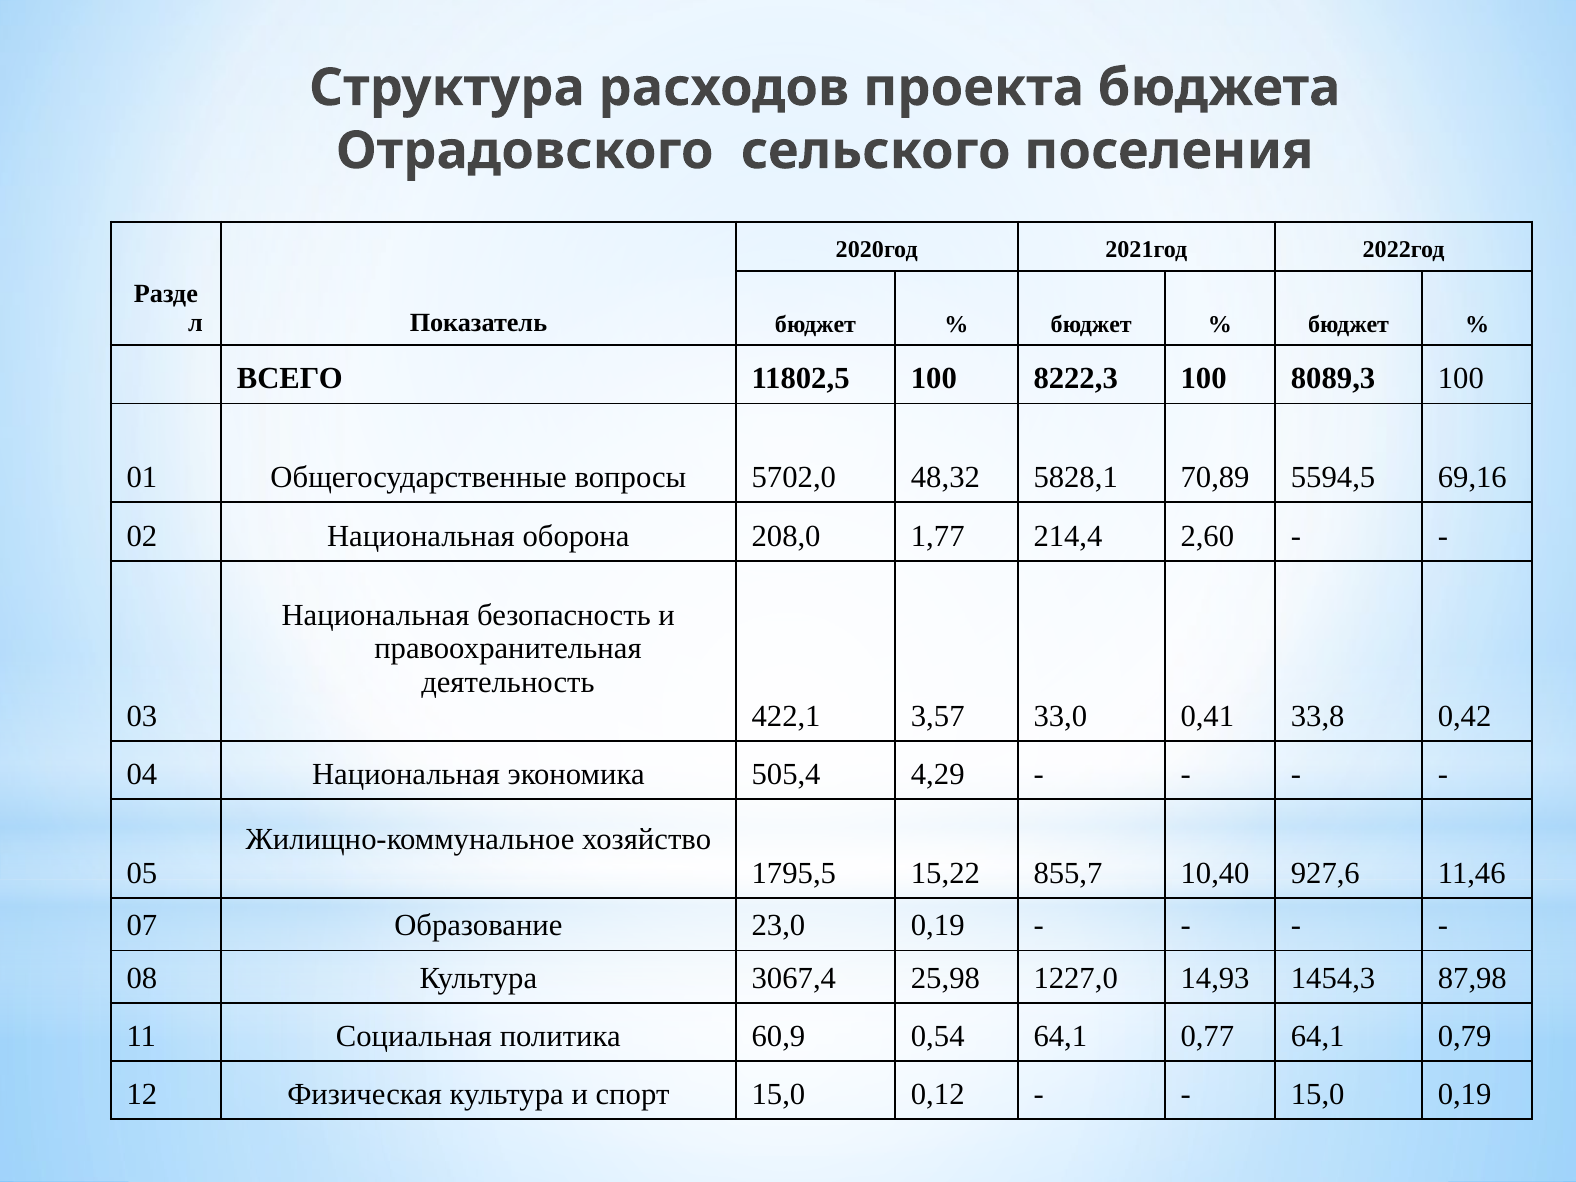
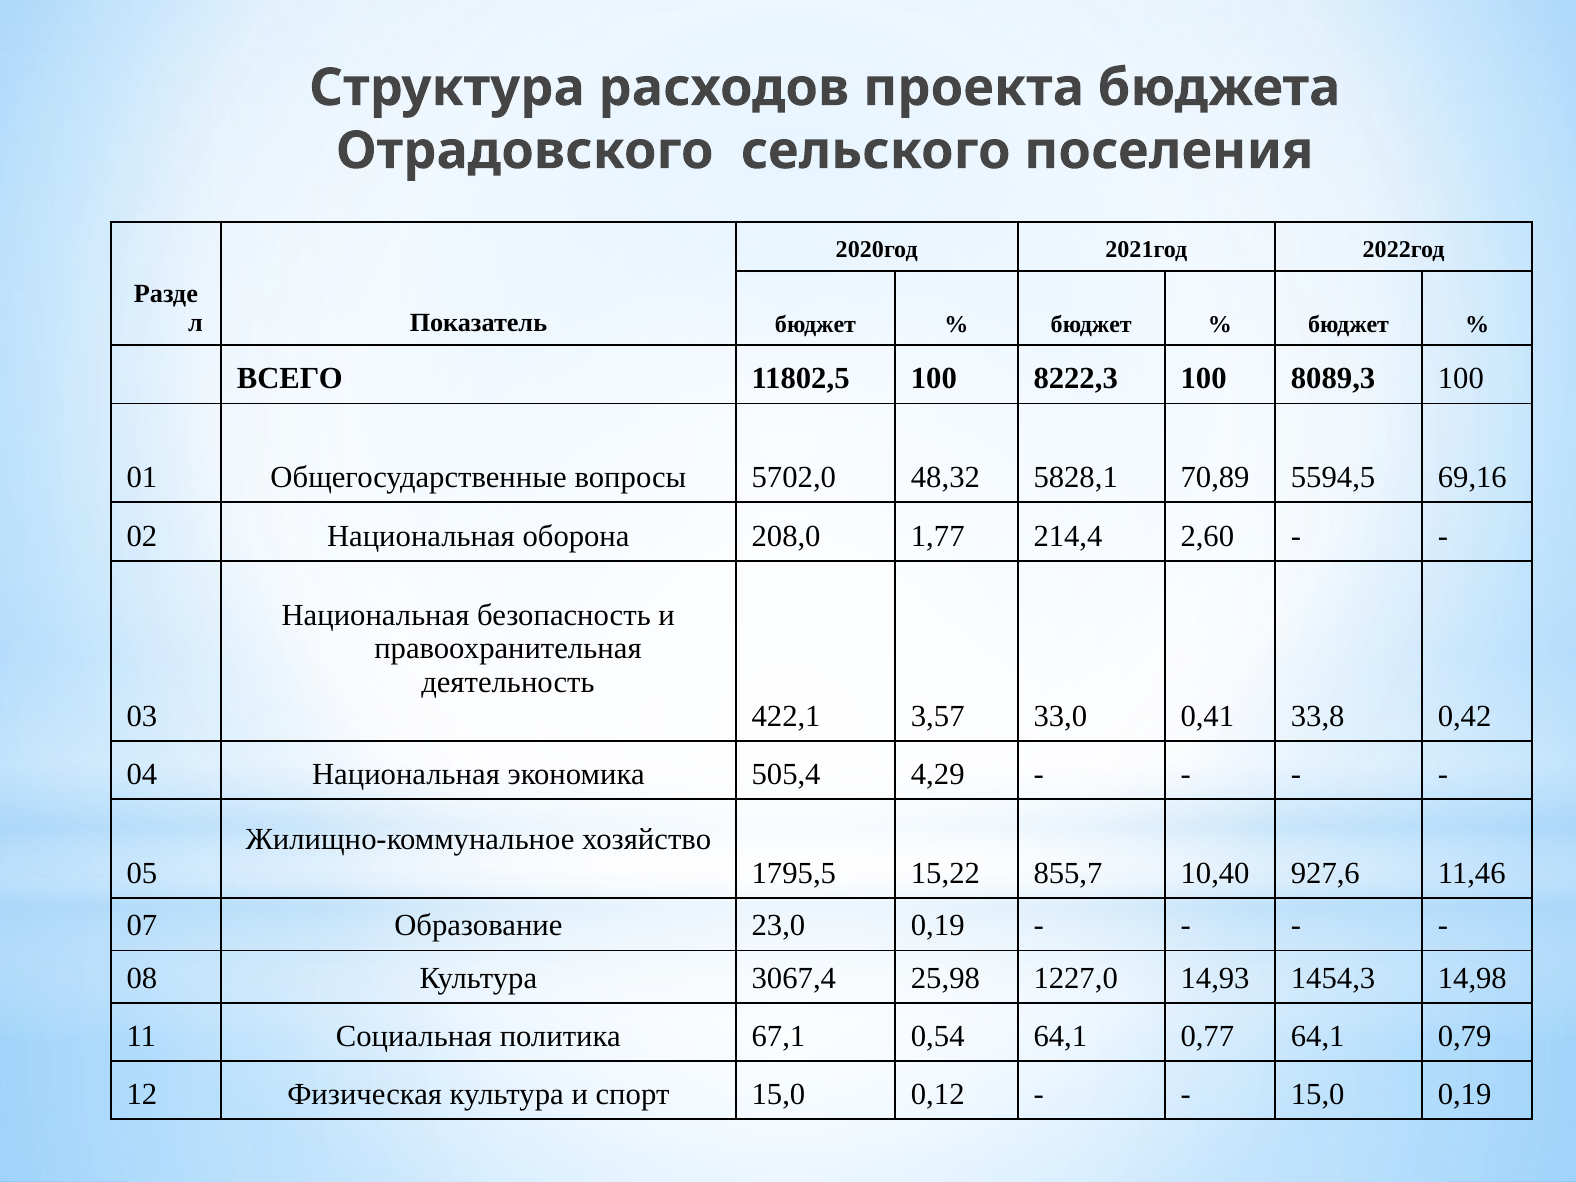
87,98: 87,98 -> 14,98 (1472, 978)
60,9: 60,9 -> 67,1 (778, 1036)
